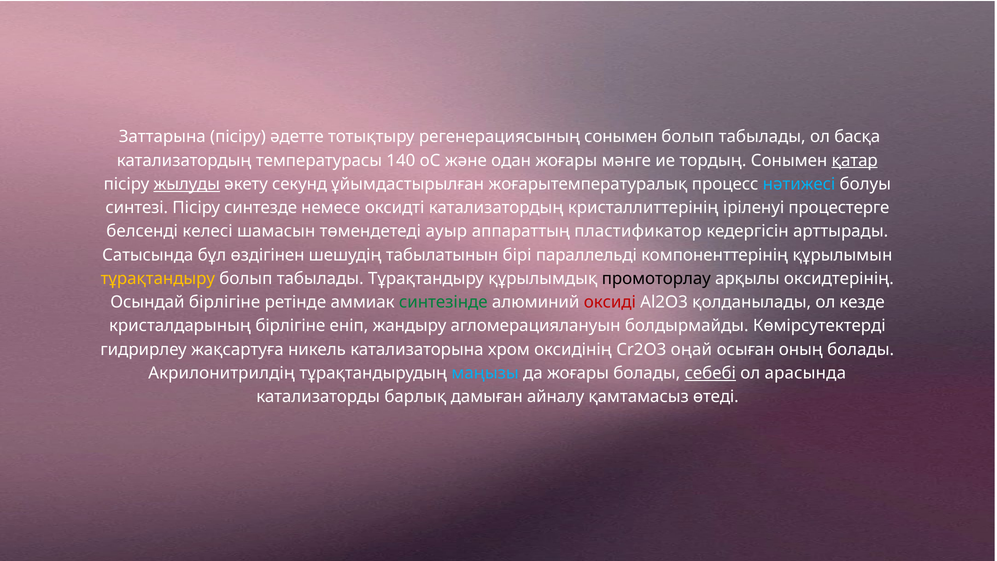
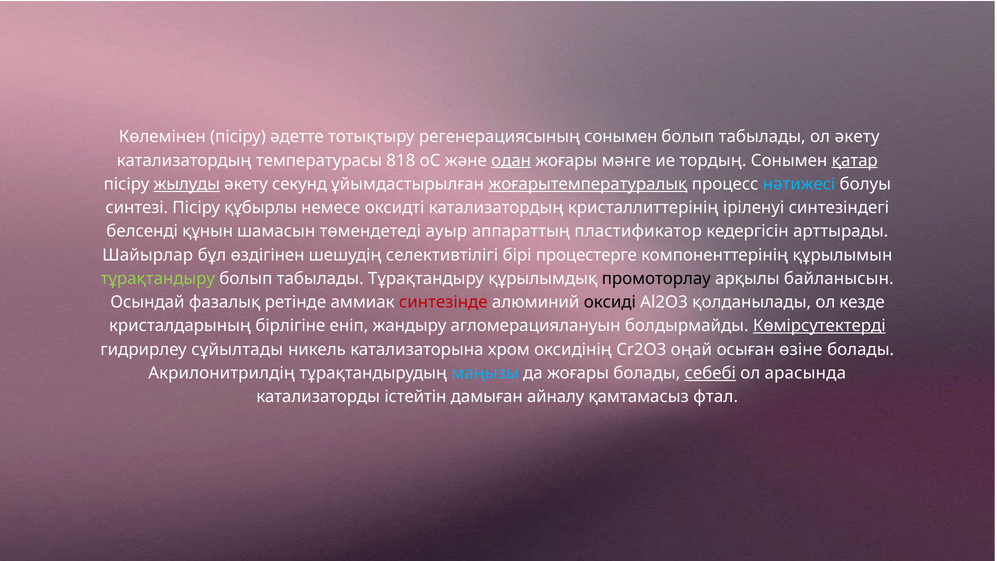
Заттарына: Заттарына -> Көлемінен (162, 137)
ол басқа: басқа -> әкету (857, 137)
140: 140 -> 818 (401, 160)
одан underline: none -> present (511, 160)
жоғарытемпературалық underline: none -> present (588, 184)
синтезде: синтезде -> құбырлы (261, 208)
процестерге: процестерге -> синтезіндегі (839, 208)
келесі: келесі -> құнын (208, 231)
Сатысында: Сатысында -> Шайырлар (148, 255)
табылатынын: табылатынын -> селективтілігі (442, 255)
параллельді: параллельді -> процестерге (586, 255)
тұрақтандыру colour: yellow -> light green (158, 279)
оксидтерінің: оксидтерінің -> байланысын (839, 279)
Осындай бірлігіне: бірлігіне -> фазалық (225, 302)
синтезінде colour: green -> red (443, 302)
оксиді colour: red -> black (610, 302)
Көмірсутектерді underline: none -> present (819, 326)
жақсартуға: жақсартуға -> сұйылтады (237, 349)
оның: оның -> өзіне (801, 349)
барлық: барлық -> істейтін (415, 397)
өтеді: өтеді -> фтал (716, 397)
